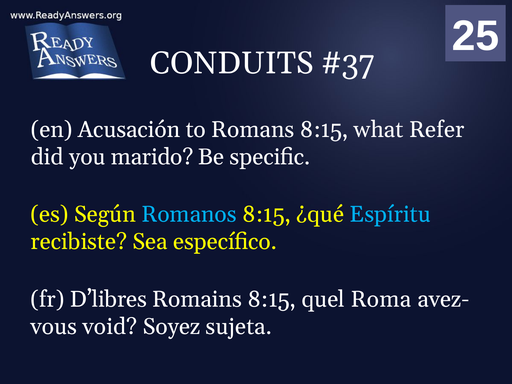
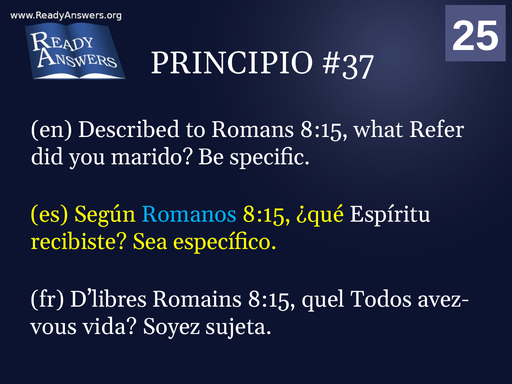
CONDUITS: CONDUITS -> PRINCIPIO (232, 63)
Acusación: Acusación -> Described (129, 130)
Espíritu colour: light blue -> white (390, 214)
Roma: Roma -> Todos (381, 299)
void: void -> vida (110, 327)
